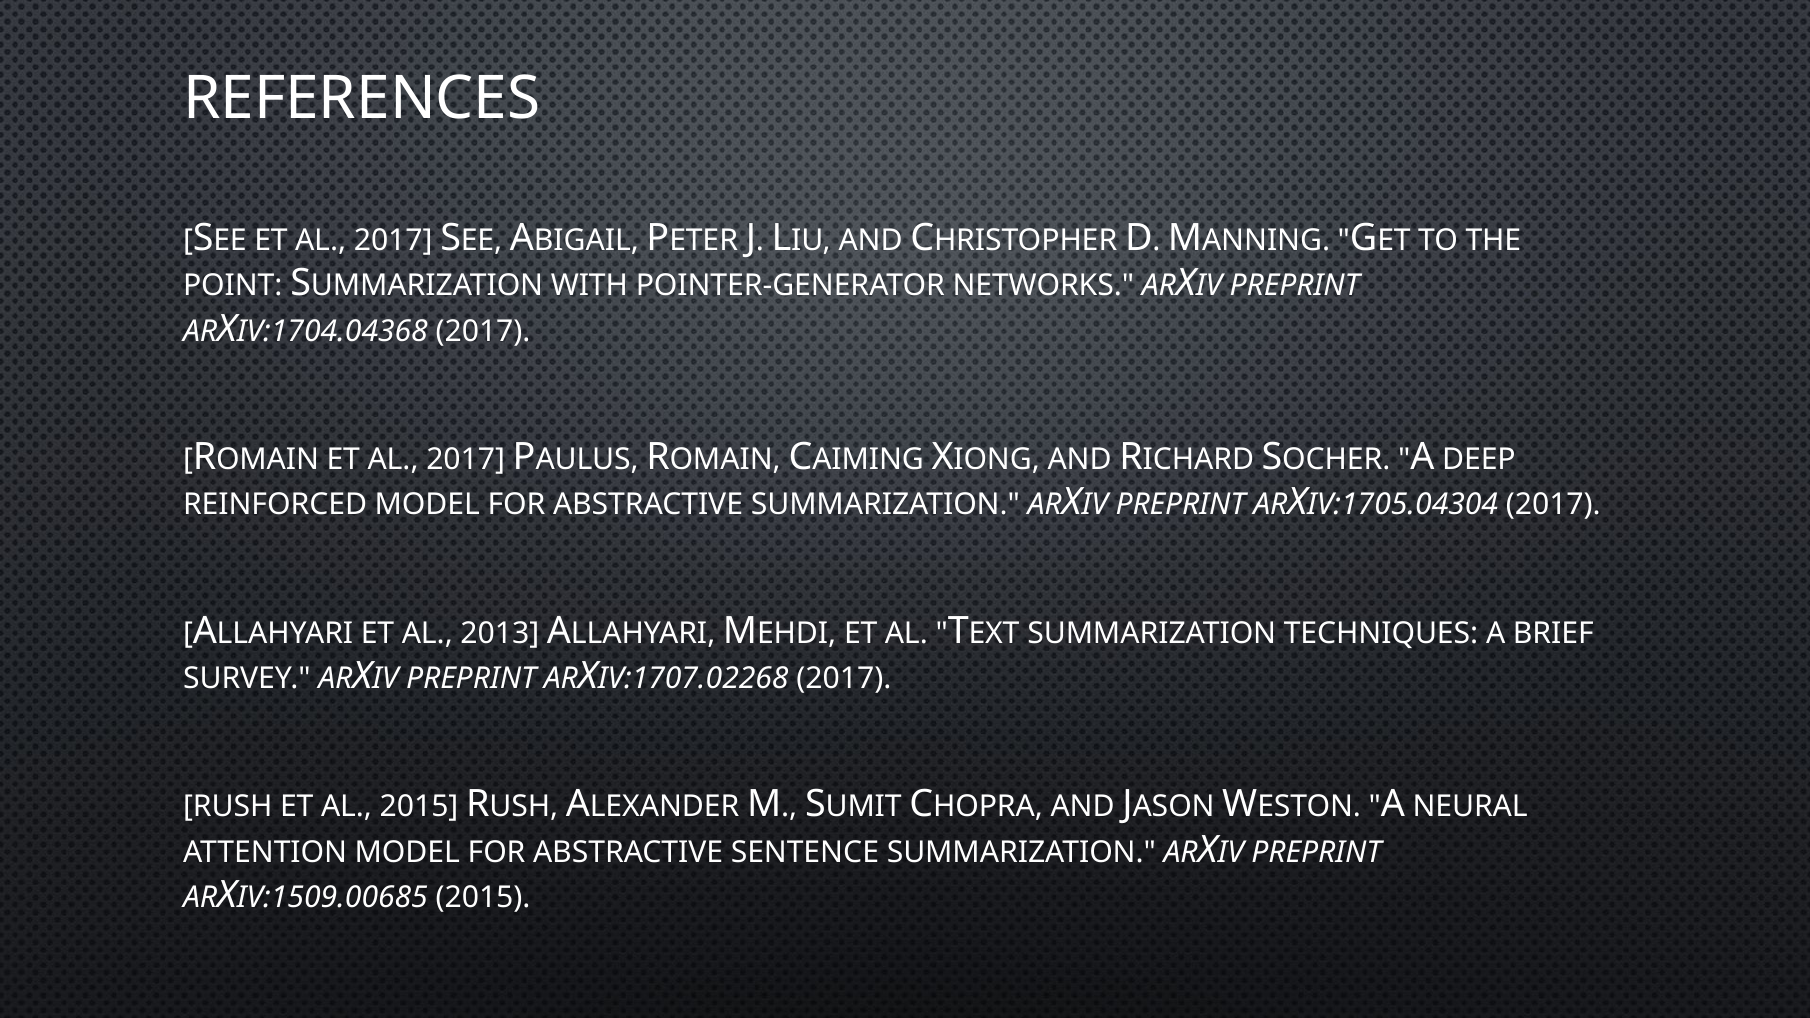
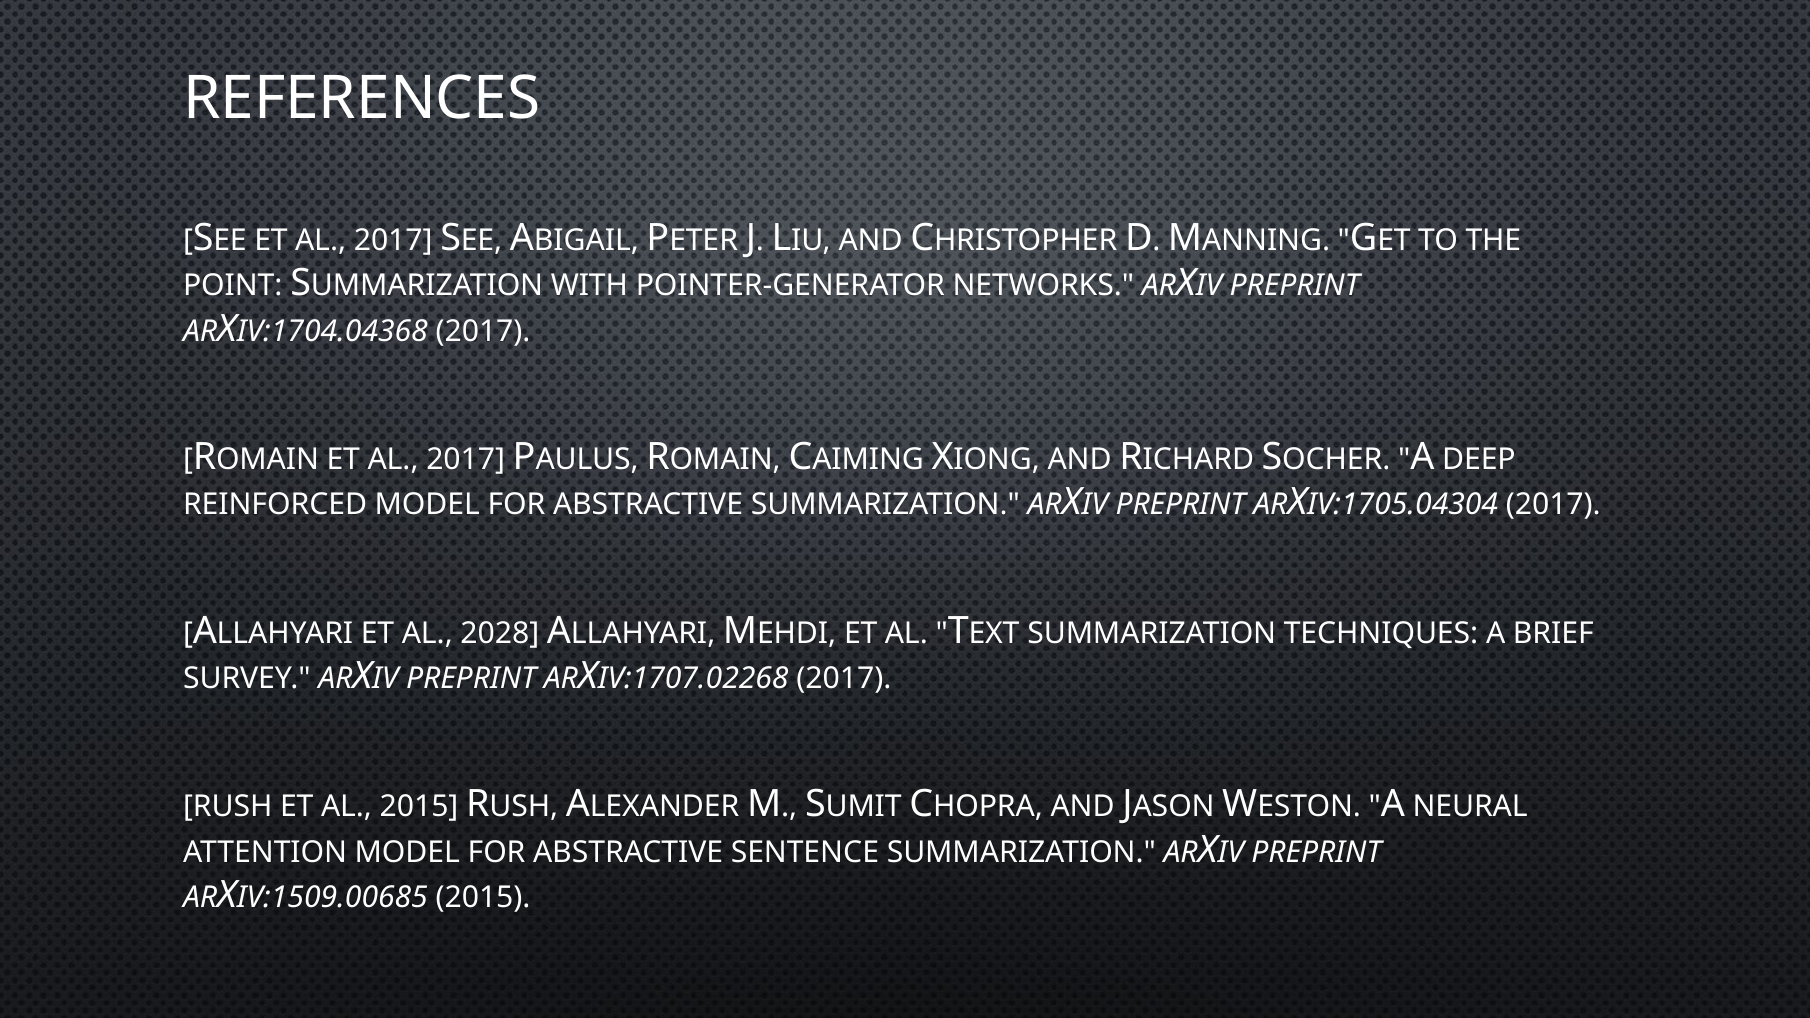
2013: 2013 -> 2028 (500, 633)
